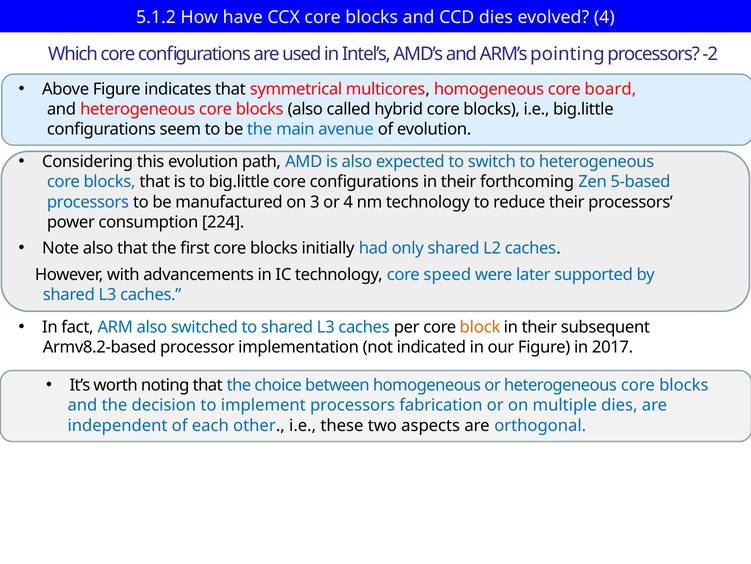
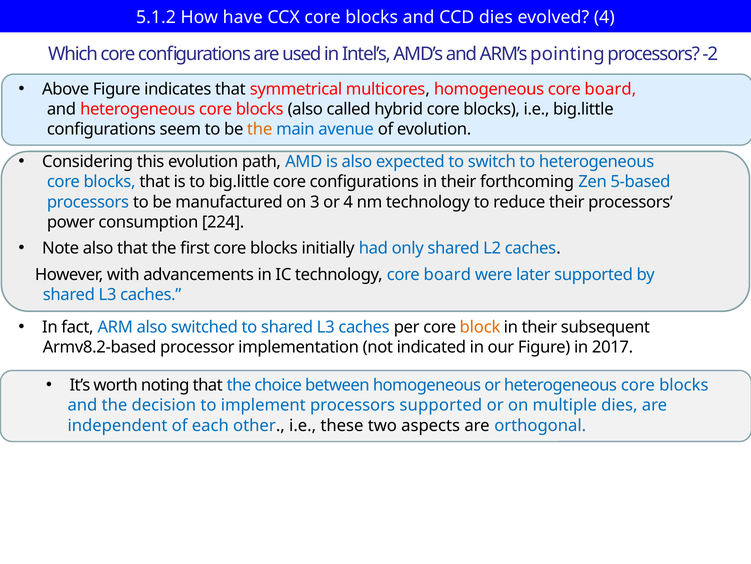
the colour: blue -> orange (260, 129)
technology core speed: speed -> board (447, 274)
processors fabrication: fabrication -> supported (441, 405)
